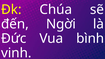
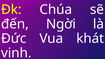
bình: bình -> khát (90, 39)
